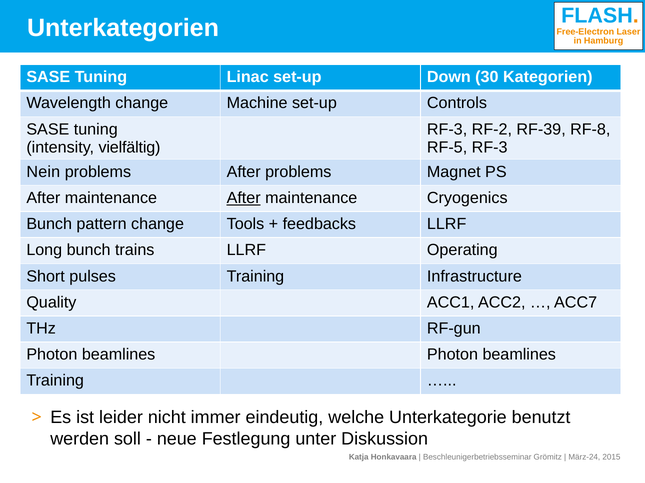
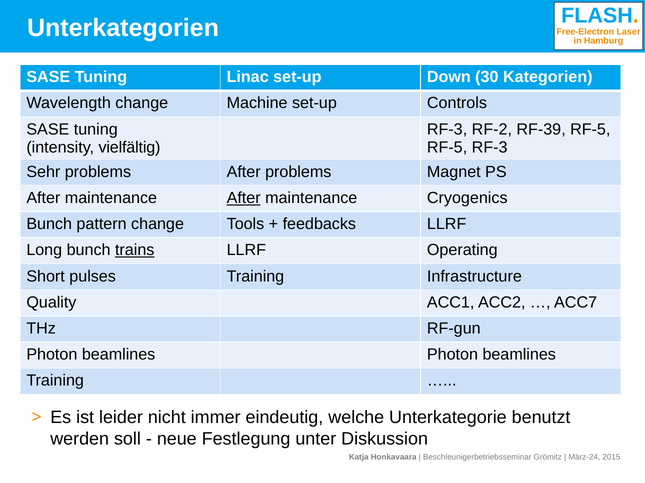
RF-39 RF-8: RF-8 -> RF-5 (590, 129)
Nein: Nein -> Sehr (43, 172)
trains underline: none -> present (135, 250)
